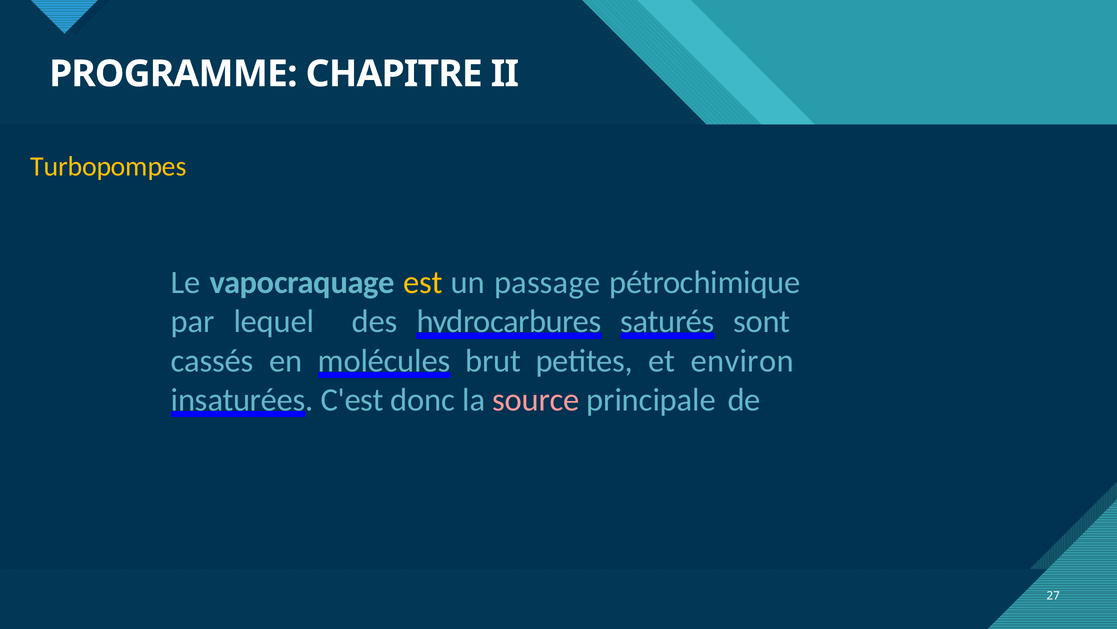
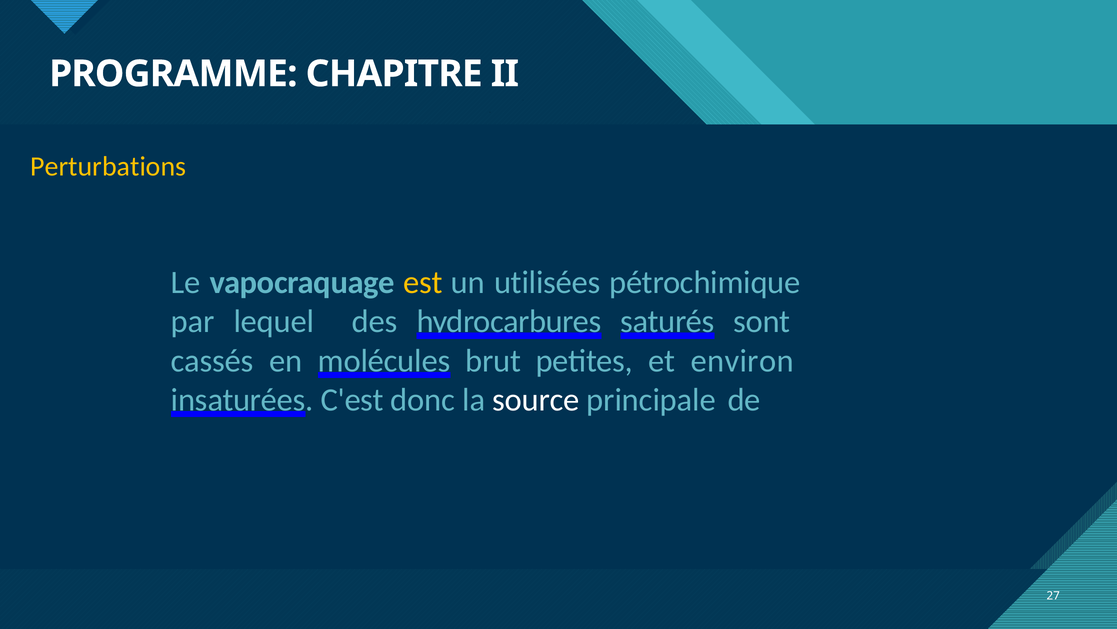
Turbopompes: Turbopompes -> Perturbations (108, 166)
passage: passage -> utilisées (547, 282)
source colour: pink -> white (536, 400)
